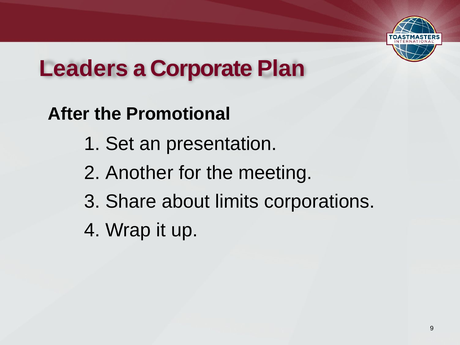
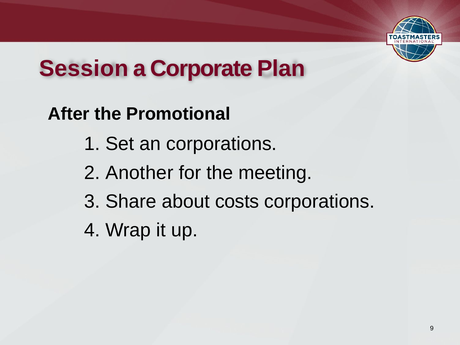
Leaders: Leaders -> Session (84, 68)
an presentation: presentation -> corporations (222, 144)
limits: limits -> costs (237, 201)
